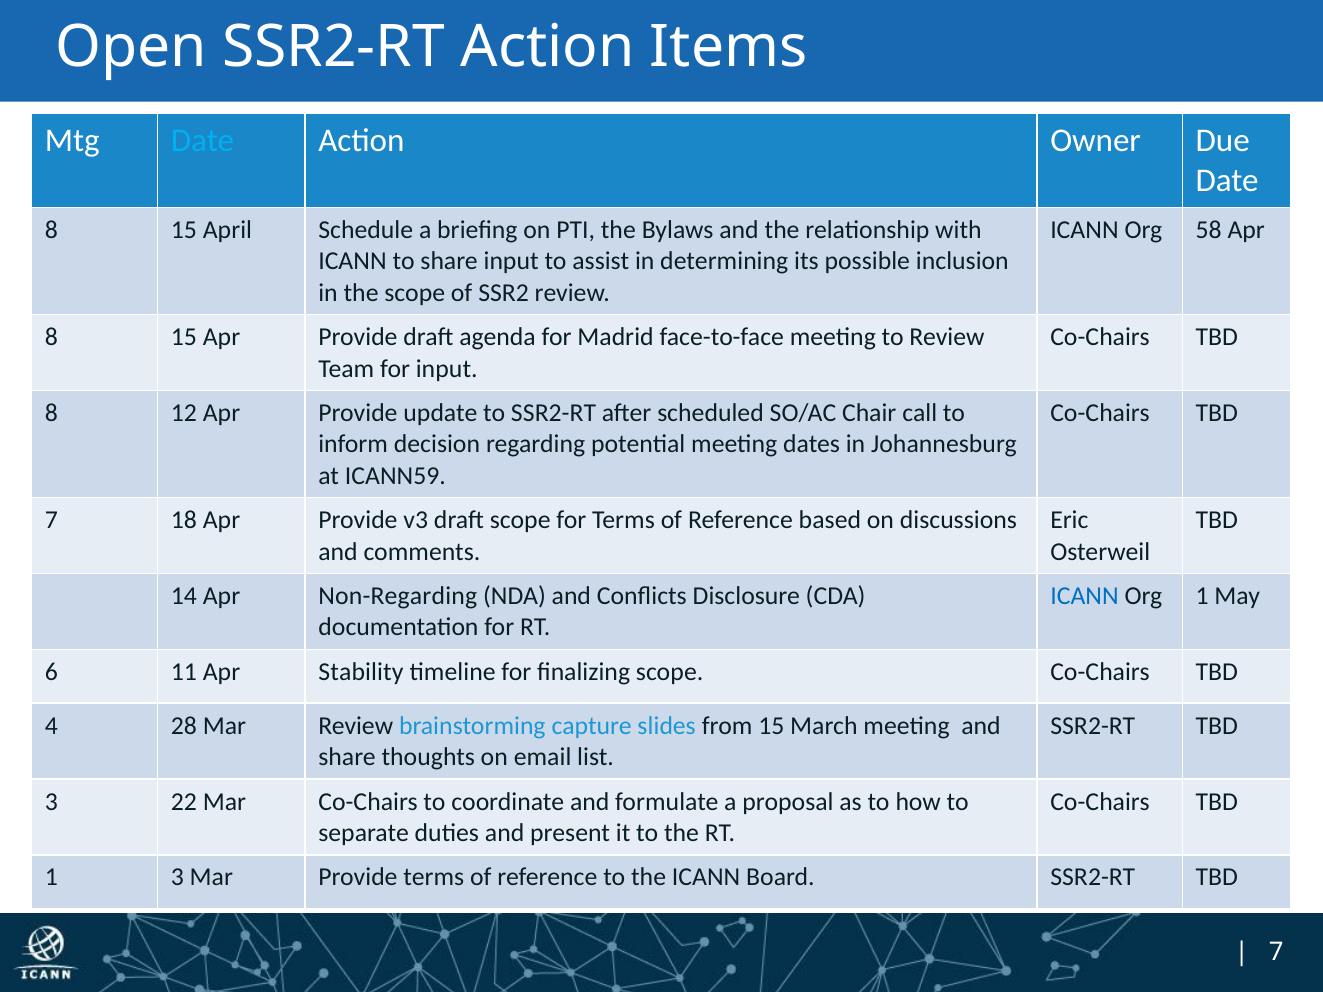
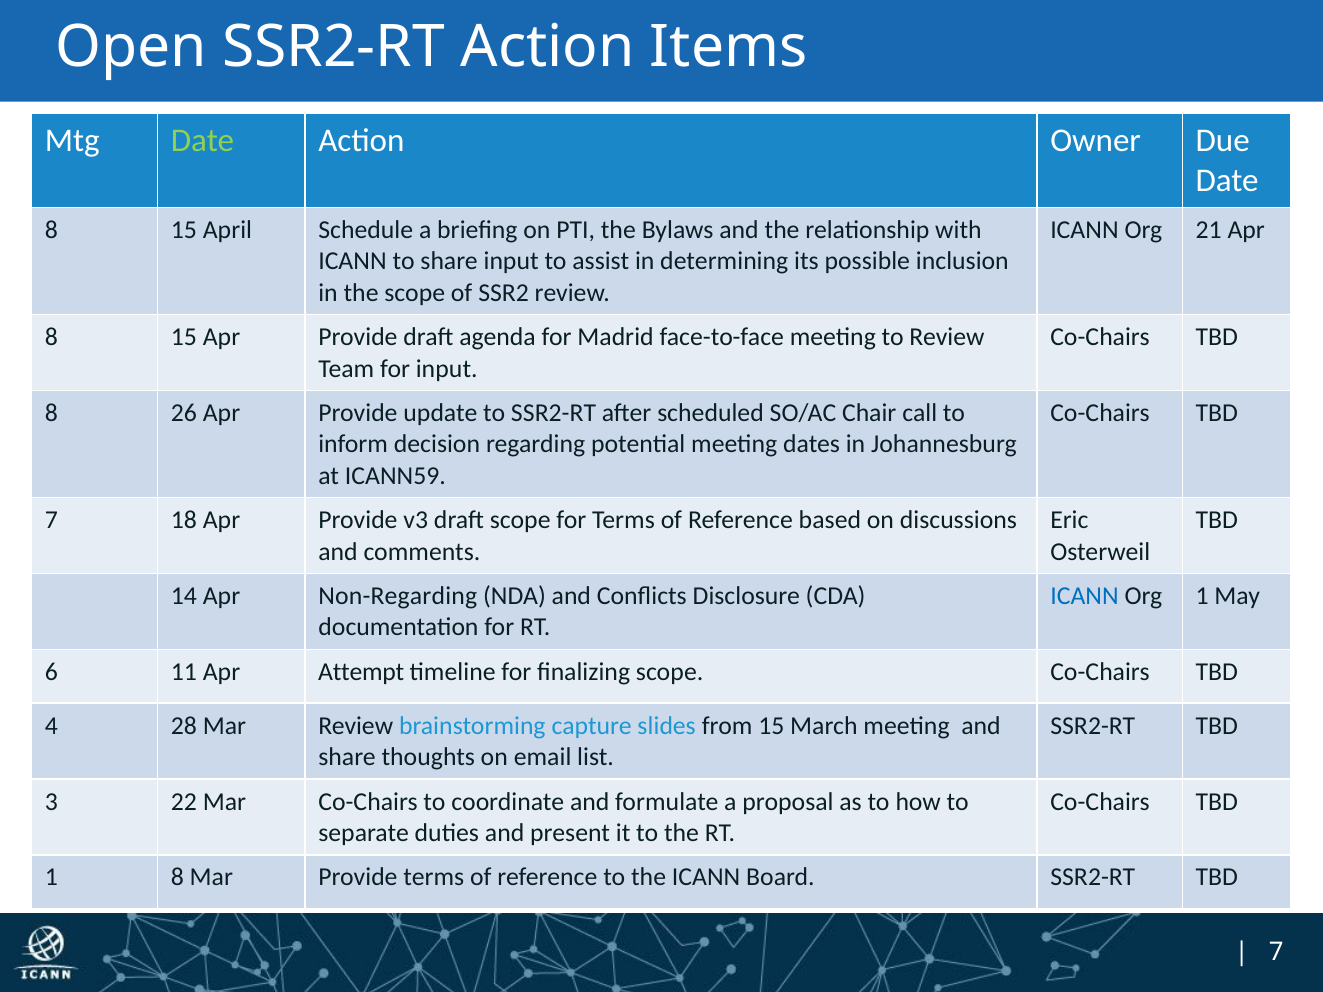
Date colour: light blue -> light green (203, 141)
58: 58 -> 21 (1209, 230)
12: 12 -> 26 (184, 413)
Stability: Stability -> Attempt (361, 672)
1 3: 3 -> 8 (177, 878)
